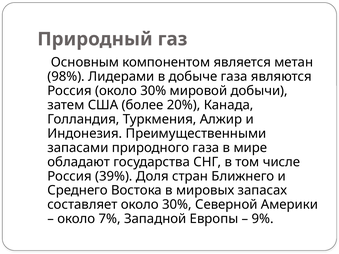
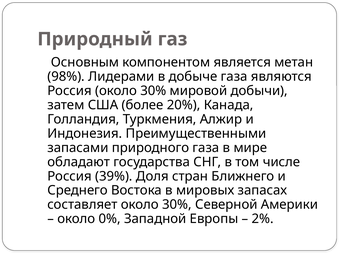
7%: 7% -> 0% (110, 219)
9%: 9% -> 2% (263, 219)
